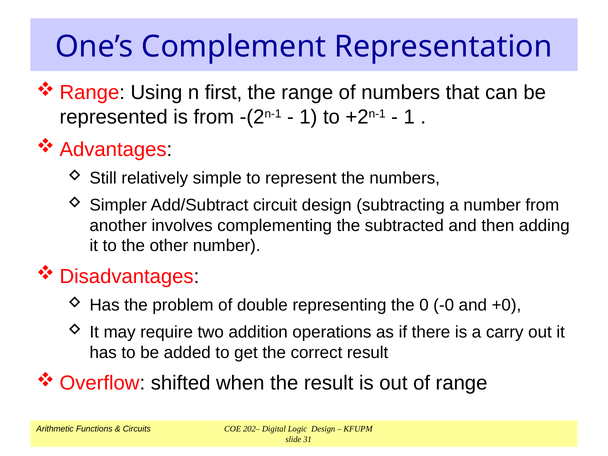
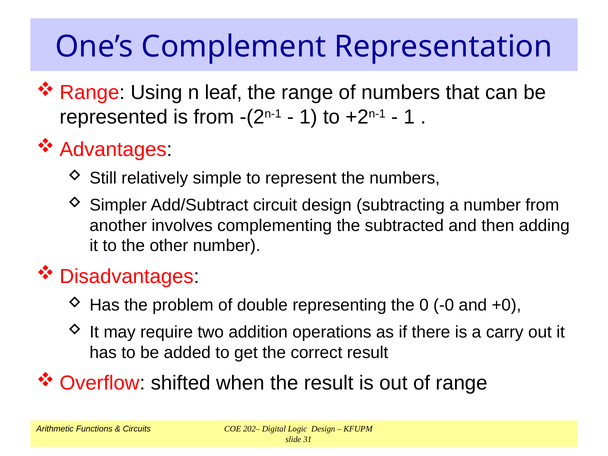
first: first -> leaf (223, 93)
